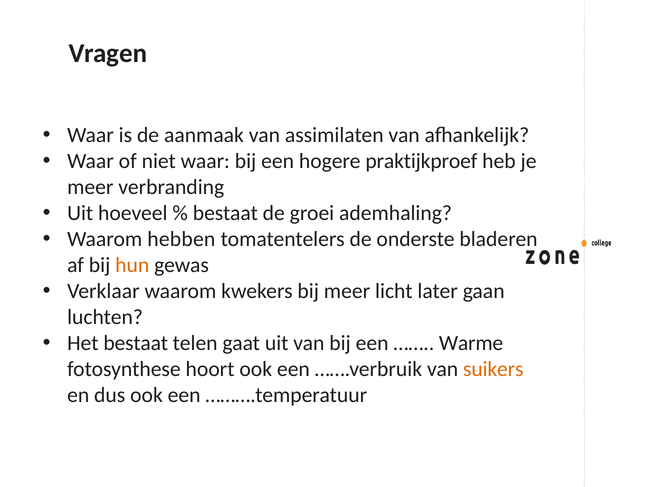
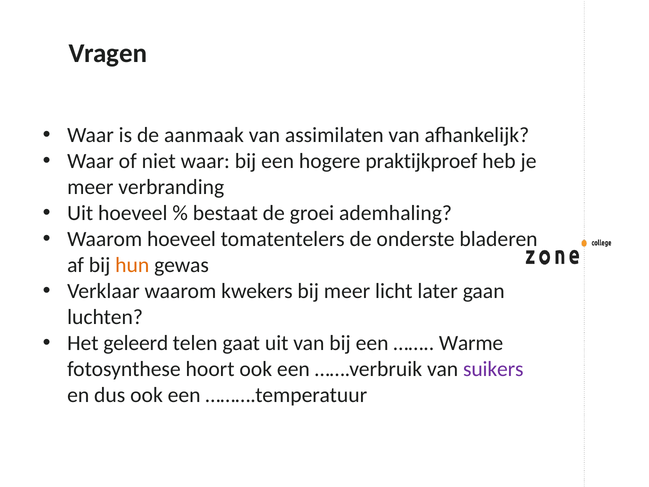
Waarom hebben: hebben -> hoeveel (182, 239)
Het bestaat: bestaat -> geleerd (136, 343)
suikers colour: orange -> purple (493, 369)
